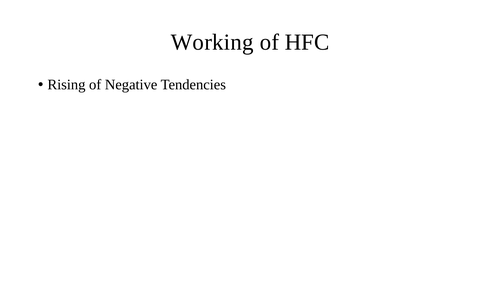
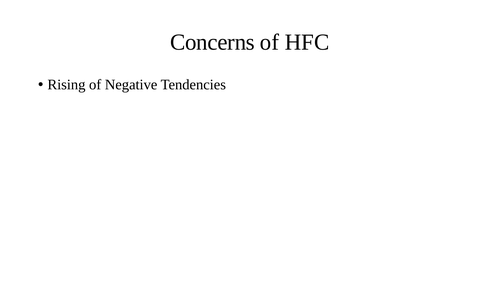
Working: Working -> Concerns (212, 42)
